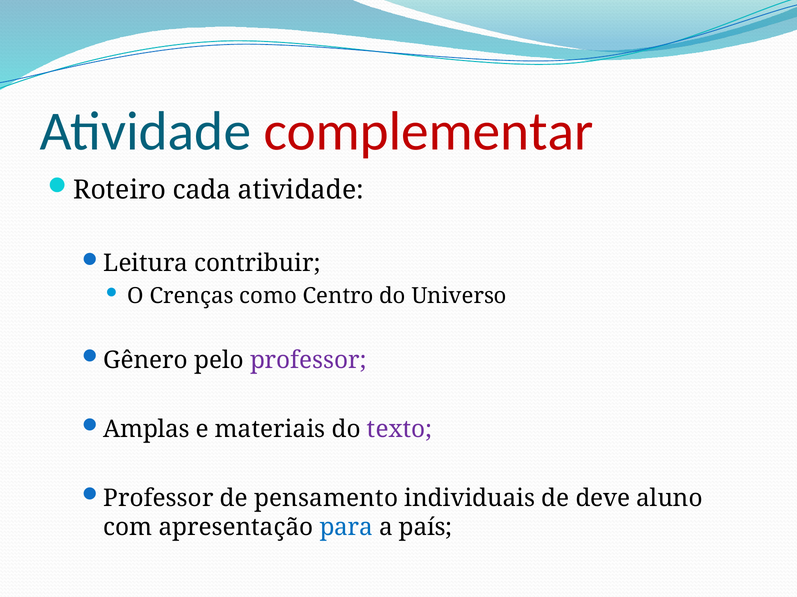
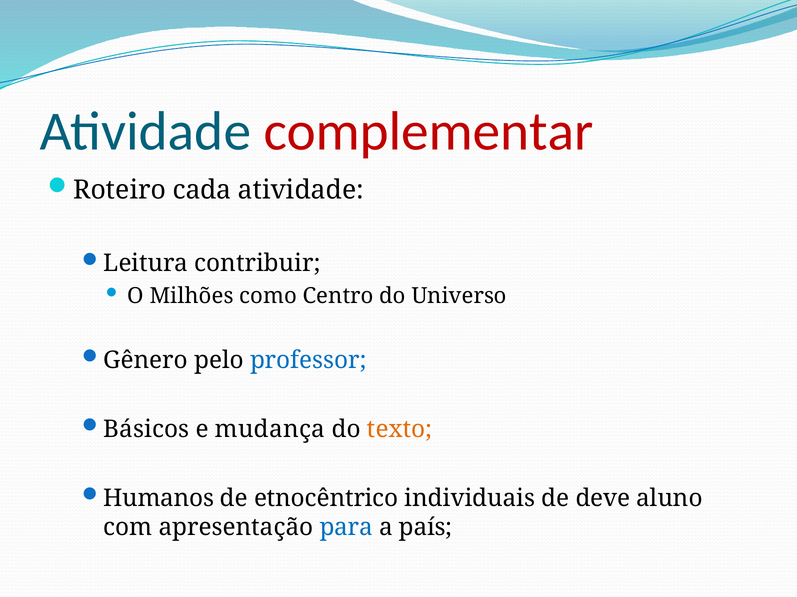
Crenças: Crenças -> Milhões (192, 296)
professor colour: purple -> blue (308, 361)
Amplas: Amplas -> Básicos (146, 430)
materiais: materiais -> mudança (270, 430)
texto colour: purple -> orange (400, 430)
Professor: Professor -> Humanos (159, 499)
pensamento: pensamento -> etnocêntrico (326, 499)
